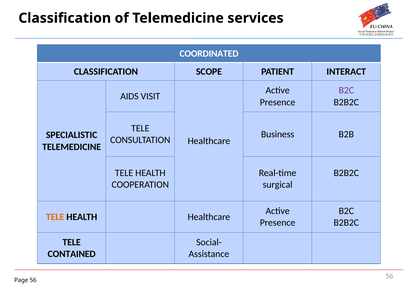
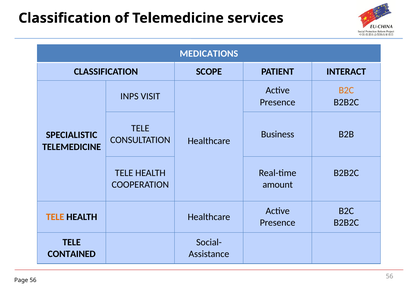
COORDINATED: COORDINATED -> MEDICATIONS (209, 53)
B2C colour: purple -> orange (346, 90)
AIDS: AIDS -> INPS (129, 96)
surgical: surgical -> amount (278, 184)
